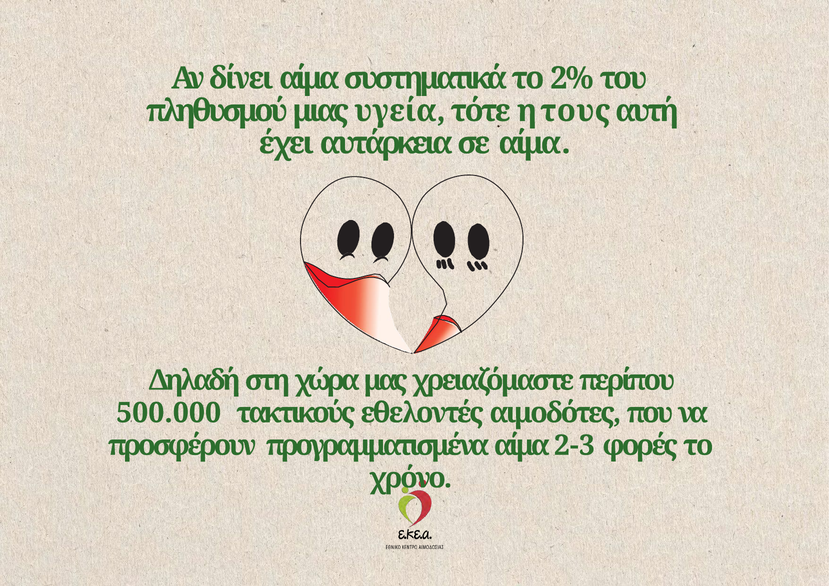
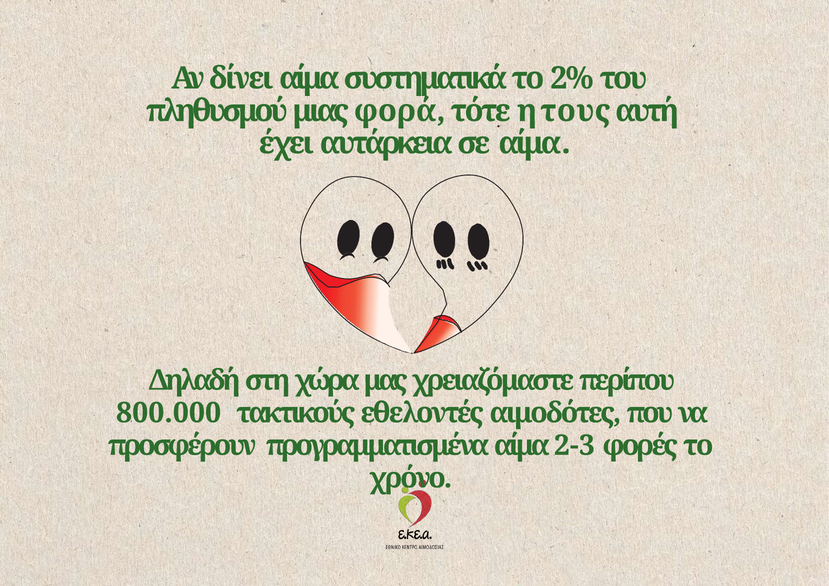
υγεία: υγεία -> φορά (400, 111)
500.000: 500.000 -> 800.000 (169, 413)
